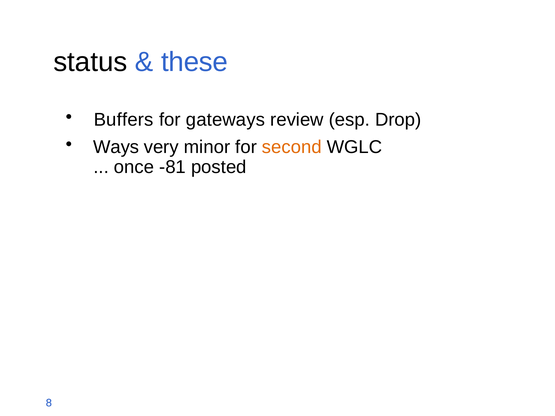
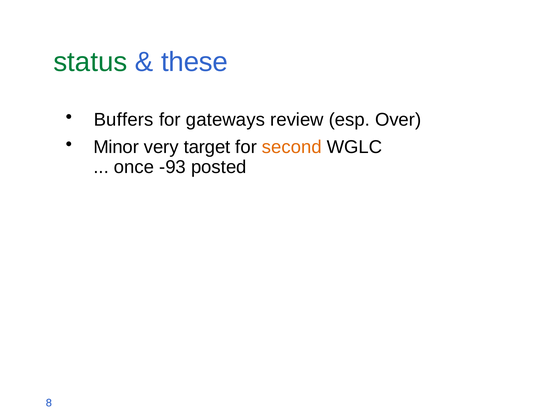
status colour: black -> green (90, 62)
Drop: Drop -> Over (398, 120)
Ways: Ways -> Minor (116, 147)
minor: minor -> target (207, 147)
-81: -81 -> -93 (173, 167)
